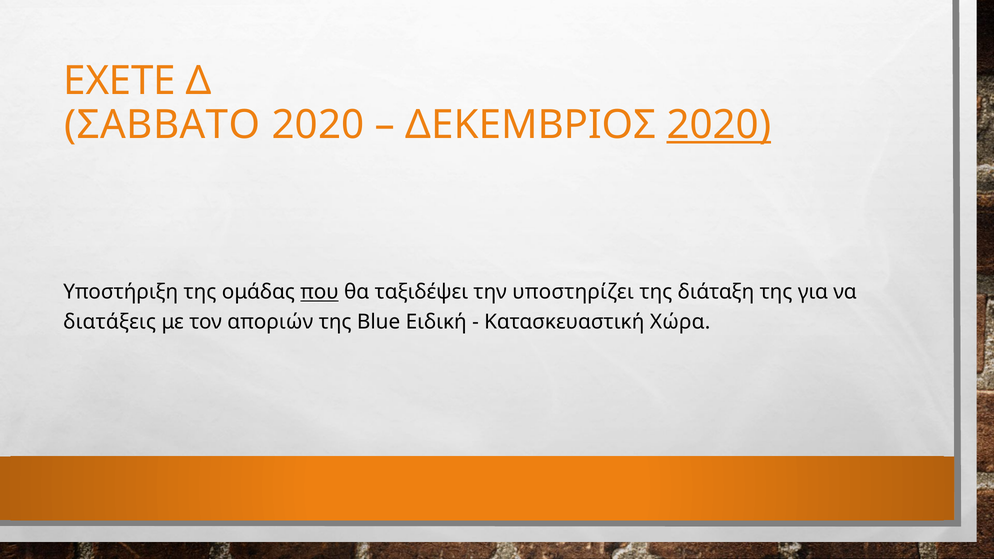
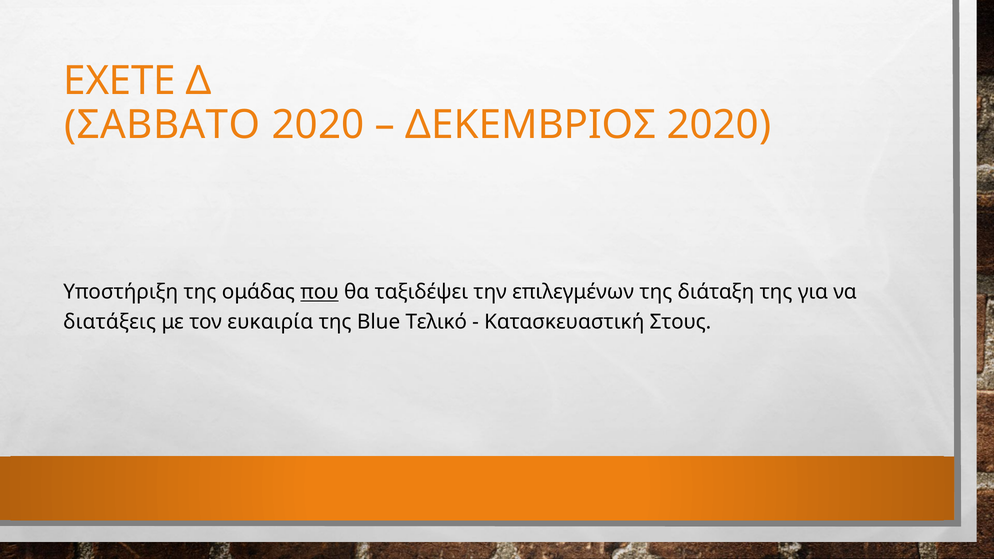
2020 underline: present -> none (719, 125)
υποστηρίζει: υποστηρίζει -> επιλεγμένων (573, 292)
αποριών: αποριών -> ευκαιρία (270, 322)
Ειδική: Ειδική -> Τελικό (436, 322)
Χώρα: Χώρα -> Στους (680, 322)
